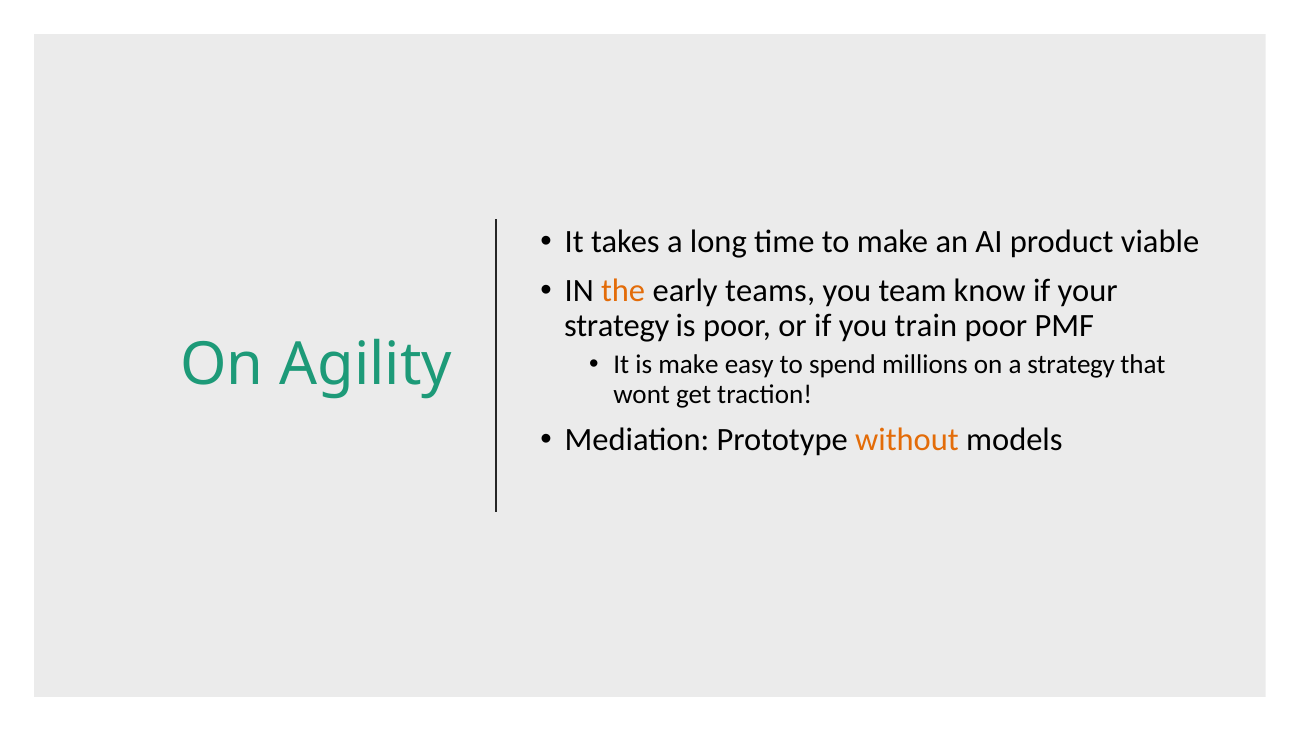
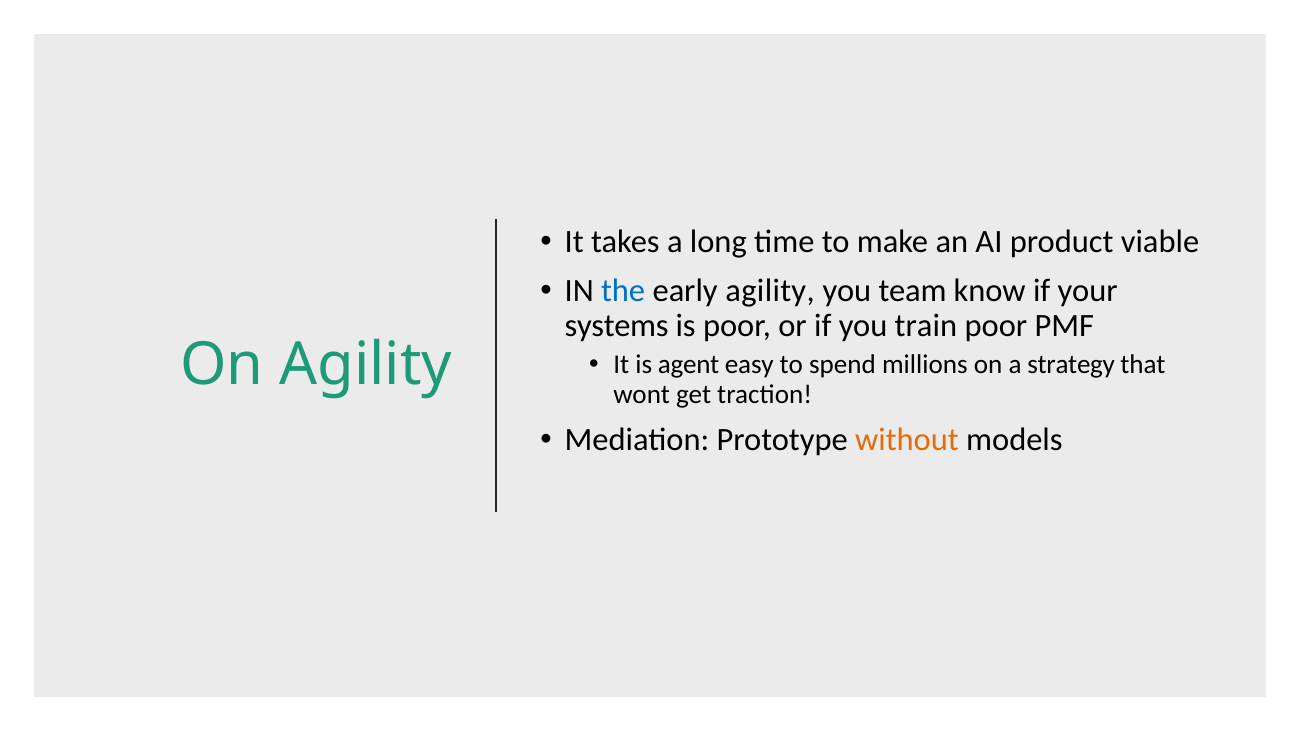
the colour: orange -> blue (623, 291)
early teams: teams -> agility (770, 291)
strategy: strategy -> systems (617, 326)
is make: make -> agent (689, 365)
